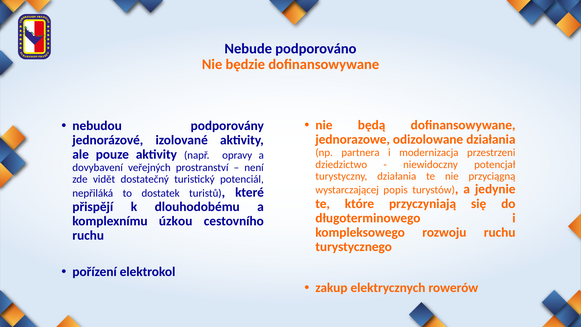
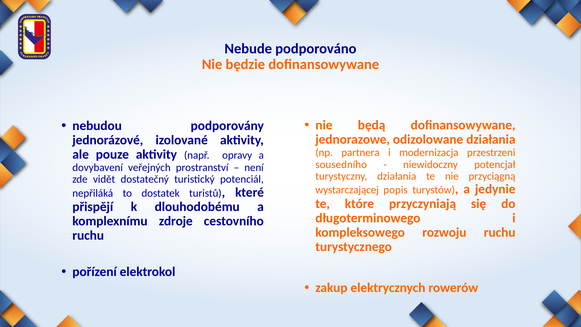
dziedzictwo: dziedzictwo -> sousedního (341, 164)
úzkou: úzkou -> zdroje (176, 221)
